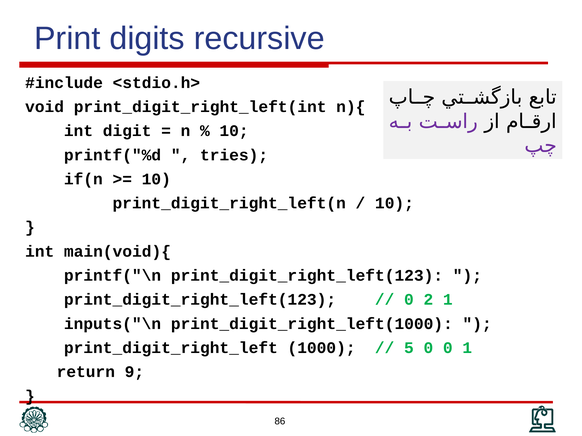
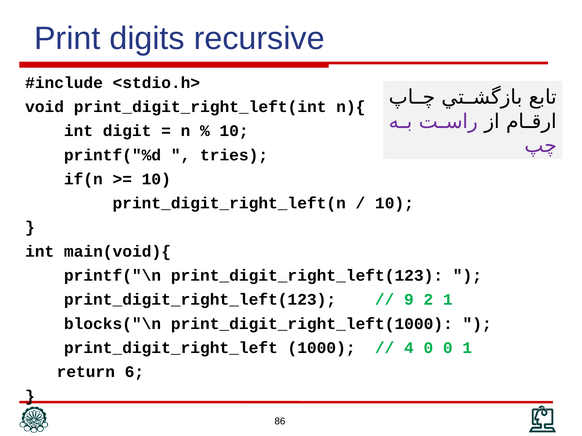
0: 0 -> 9 (409, 300)
inputs("\n: inputs("\n -> blocks("\n (113, 324)
5: 5 -> 4 (409, 348)
9: 9 -> 6 (134, 372)
